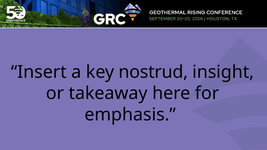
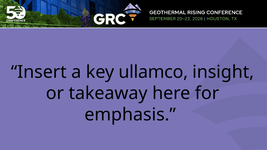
nostrud: nostrud -> ullamco (153, 72)
